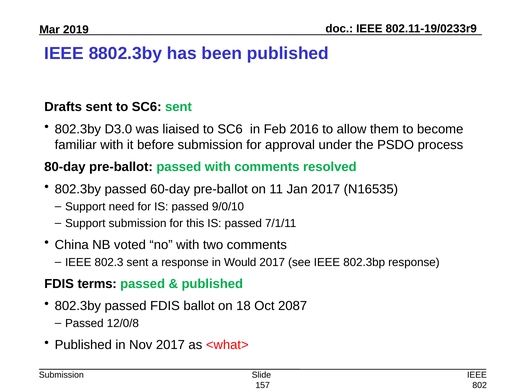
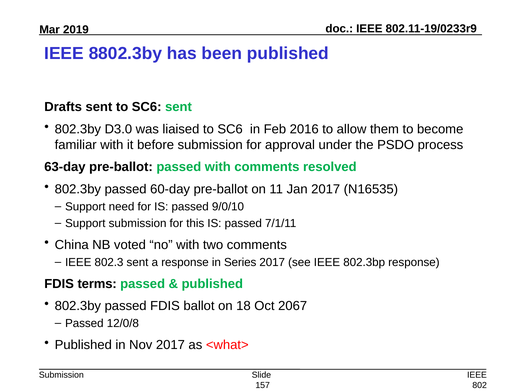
80-day: 80-day -> 63-day (65, 167)
Would: Would -> Series (240, 262)
2087: 2087 -> 2067 (293, 306)
